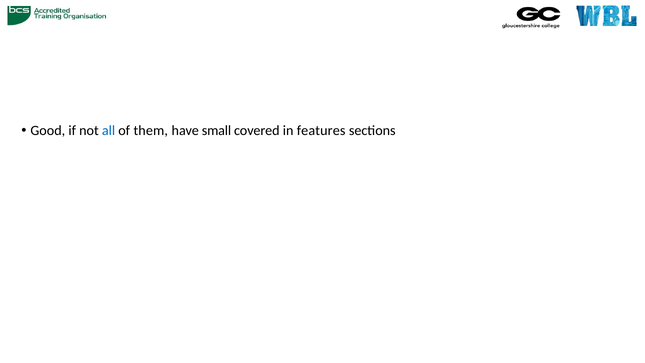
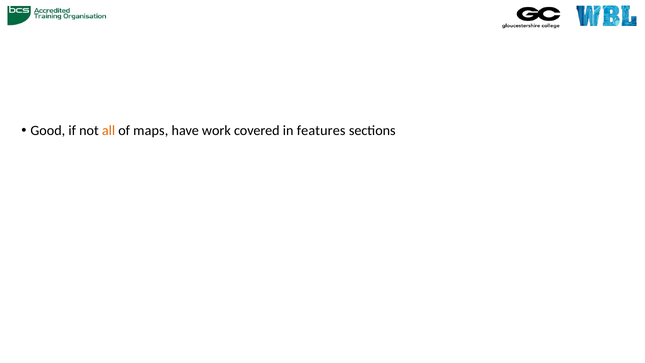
all colour: blue -> orange (109, 130)
them: them -> maps (151, 130)
small: small -> work (216, 130)
